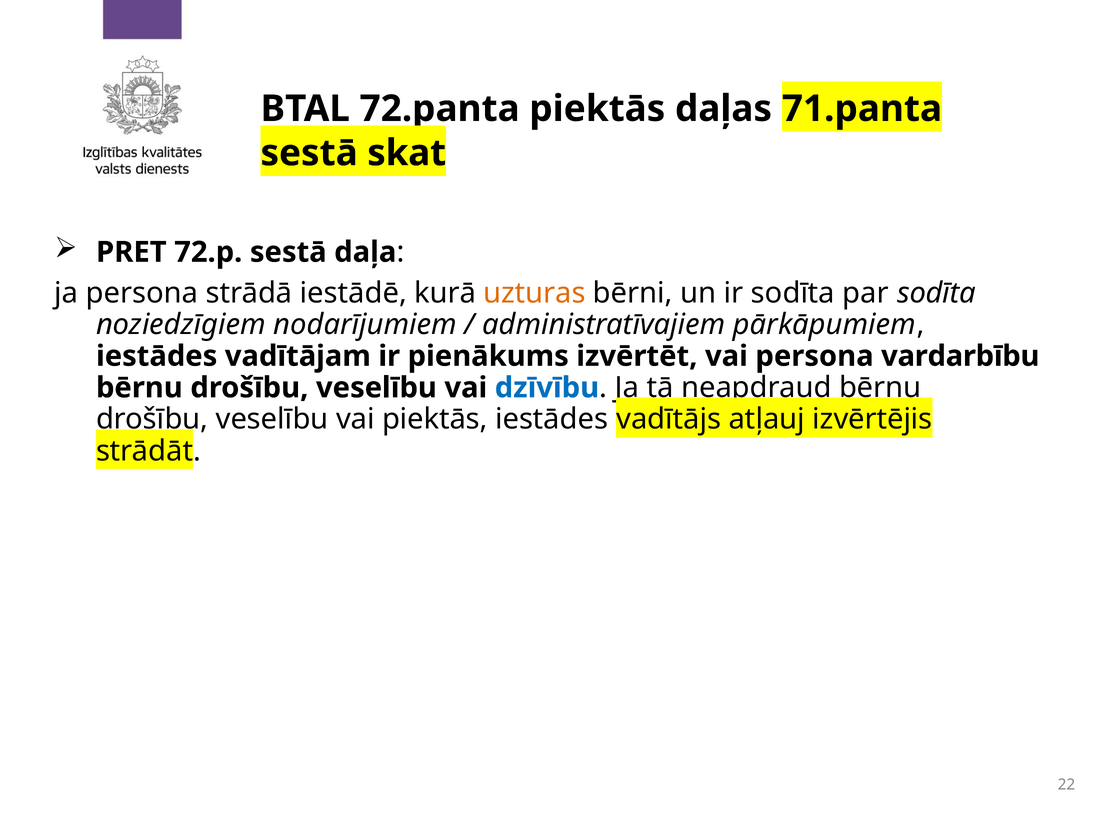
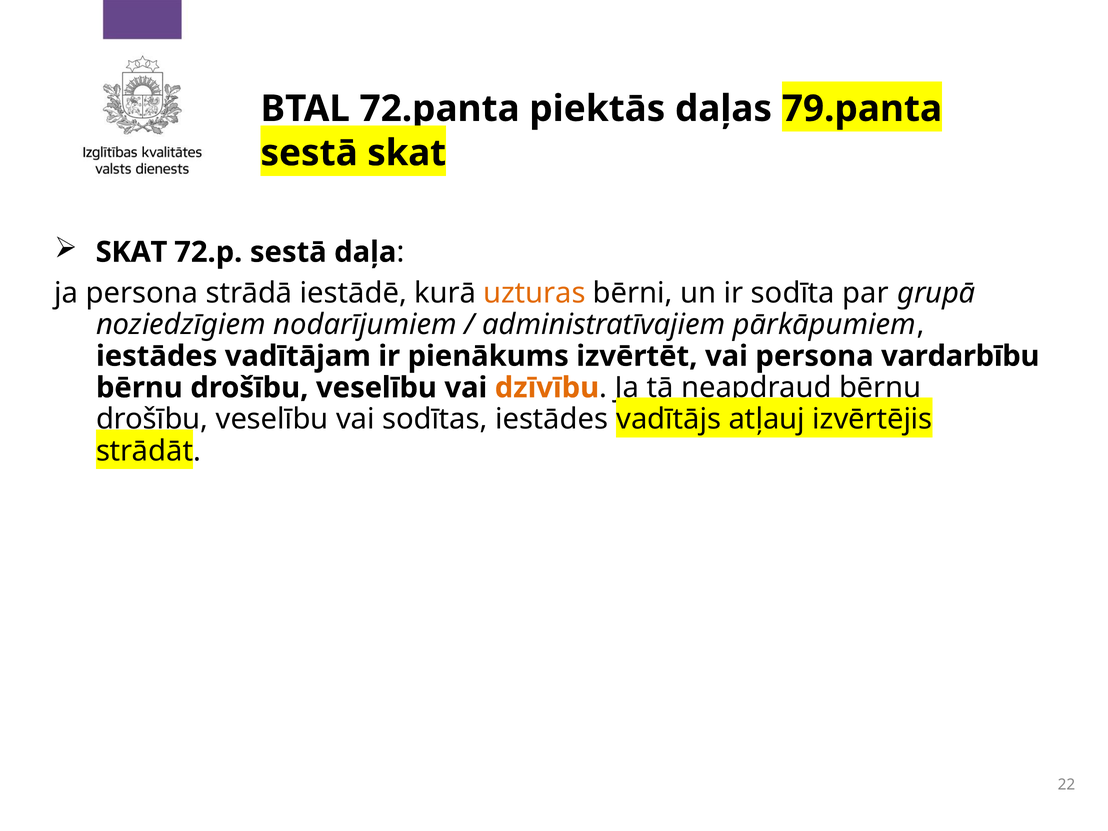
71.panta: 71.panta -> 79.panta (862, 109)
PRET: PRET -> SKAT (132, 252)
par sodīta: sodīta -> grupā (936, 293)
dzīvību colour: blue -> orange (547, 388)
vai piektās: piektās -> sodītas (435, 419)
